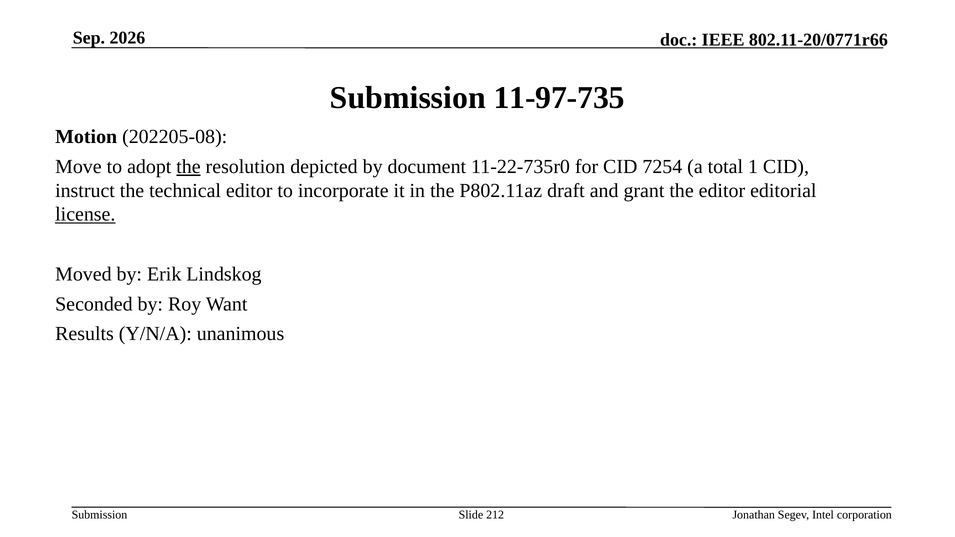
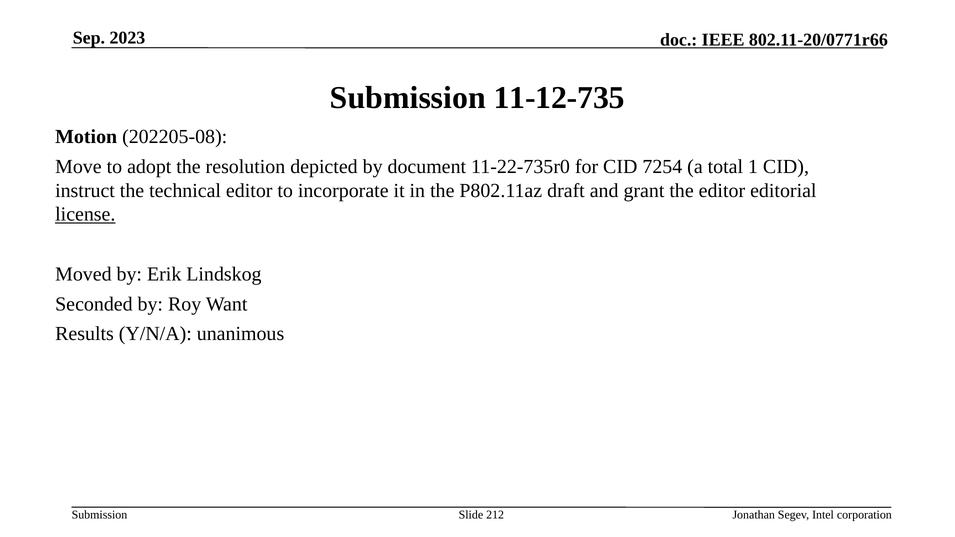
2026: 2026 -> 2023 (127, 38)
11-97-735: 11-97-735 -> 11-12-735 (559, 98)
the underline: present -> none (188, 167)
